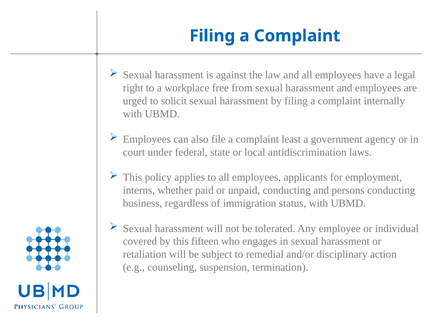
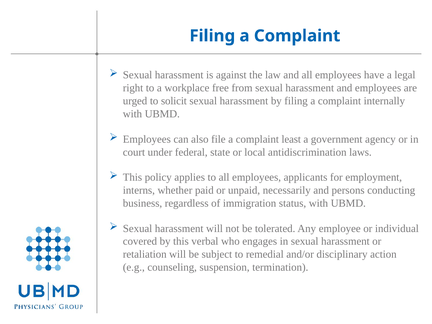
unpaid conducting: conducting -> necessarily (287, 190)
fifteen: fifteen -> verbal (205, 241)
